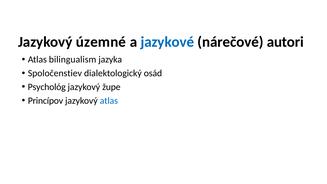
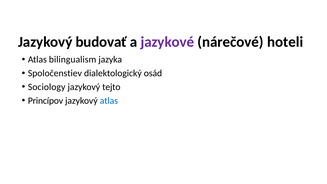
územné: územné -> budovať (101, 42)
jazykové colour: blue -> purple (167, 42)
autori: autori -> hoteli (285, 42)
Psychológ: Psychológ -> Sociology (47, 87)
župe: župe -> tejto (111, 87)
